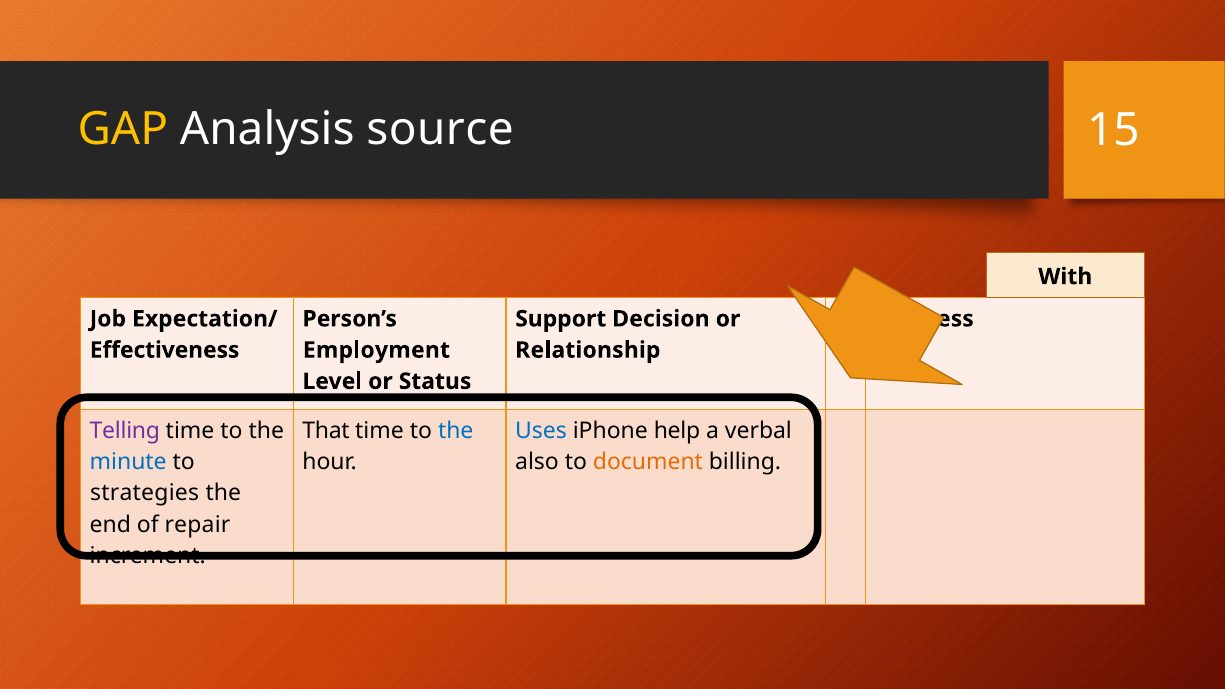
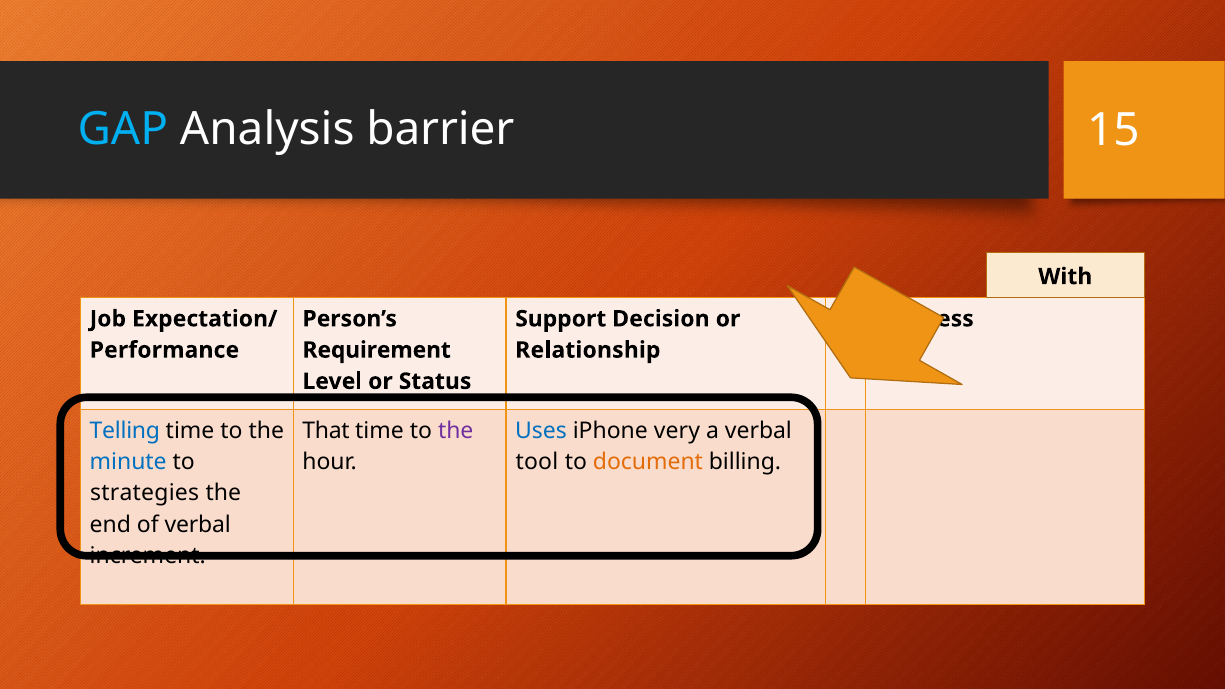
GAP colour: yellow -> light blue (123, 130)
source: source -> barrier (440, 130)
Effectiveness: Effectiveness -> Performance (164, 350)
Employment: Employment -> Requirement (377, 350)
Telling colour: purple -> blue (125, 431)
the colour: blue -> purple (456, 431)
help: help -> very (677, 431)
also: also -> tool (537, 462)
of repair: repair -> verbal (198, 525)
